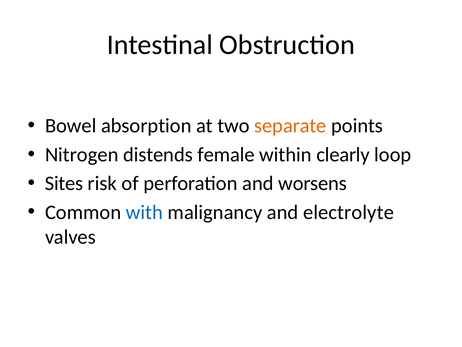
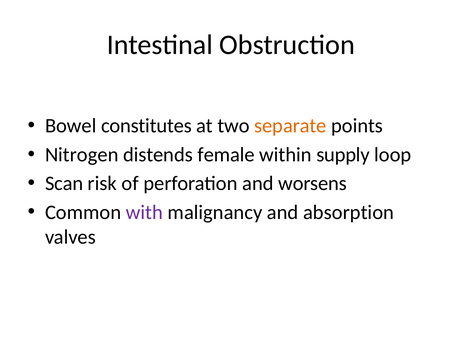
absorption: absorption -> constitutes (146, 126)
clearly: clearly -> supply (343, 154)
Sites: Sites -> Scan (64, 183)
with colour: blue -> purple (144, 212)
electrolyte: electrolyte -> absorption (349, 212)
